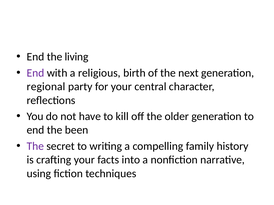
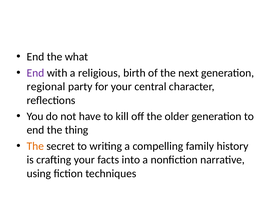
living: living -> what (77, 57)
been: been -> thing (77, 130)
The colour: purple -> orange (35, 146)
